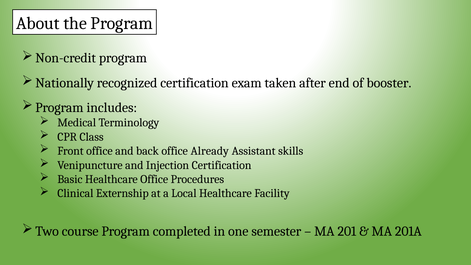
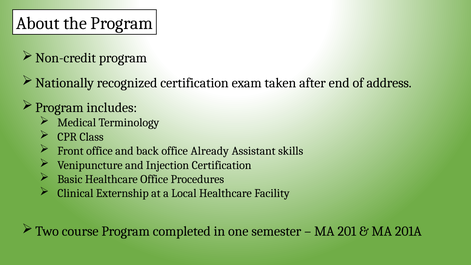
booster: booster -> address (389, 83)
